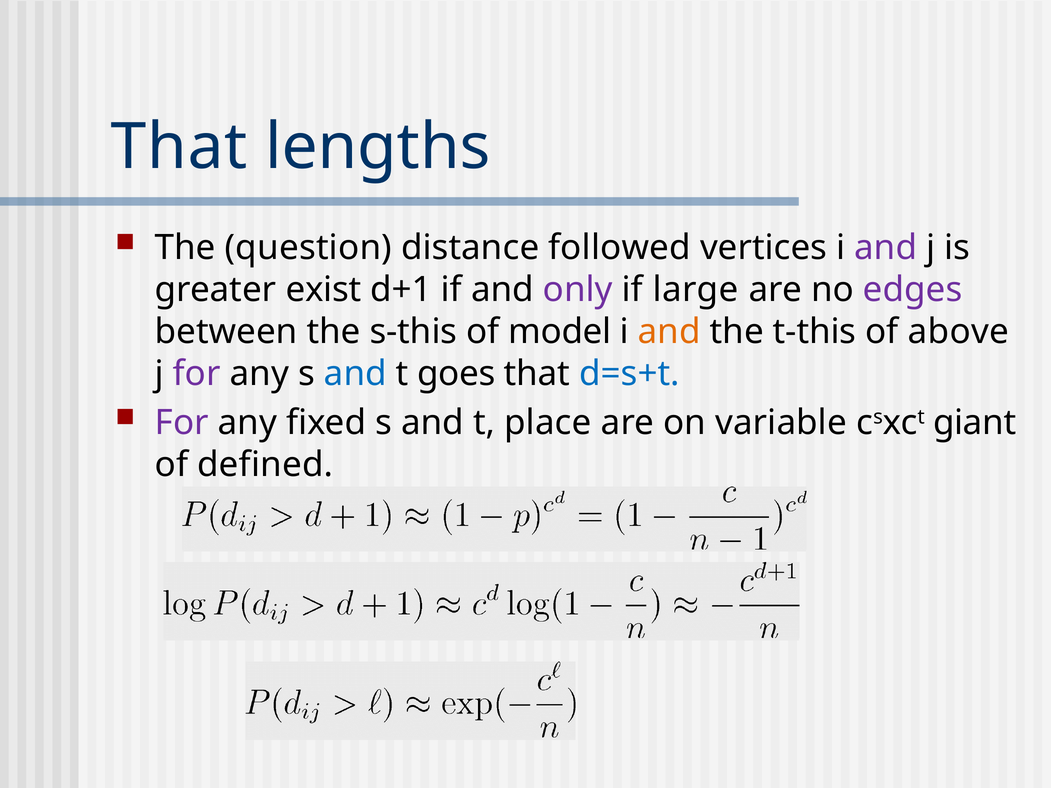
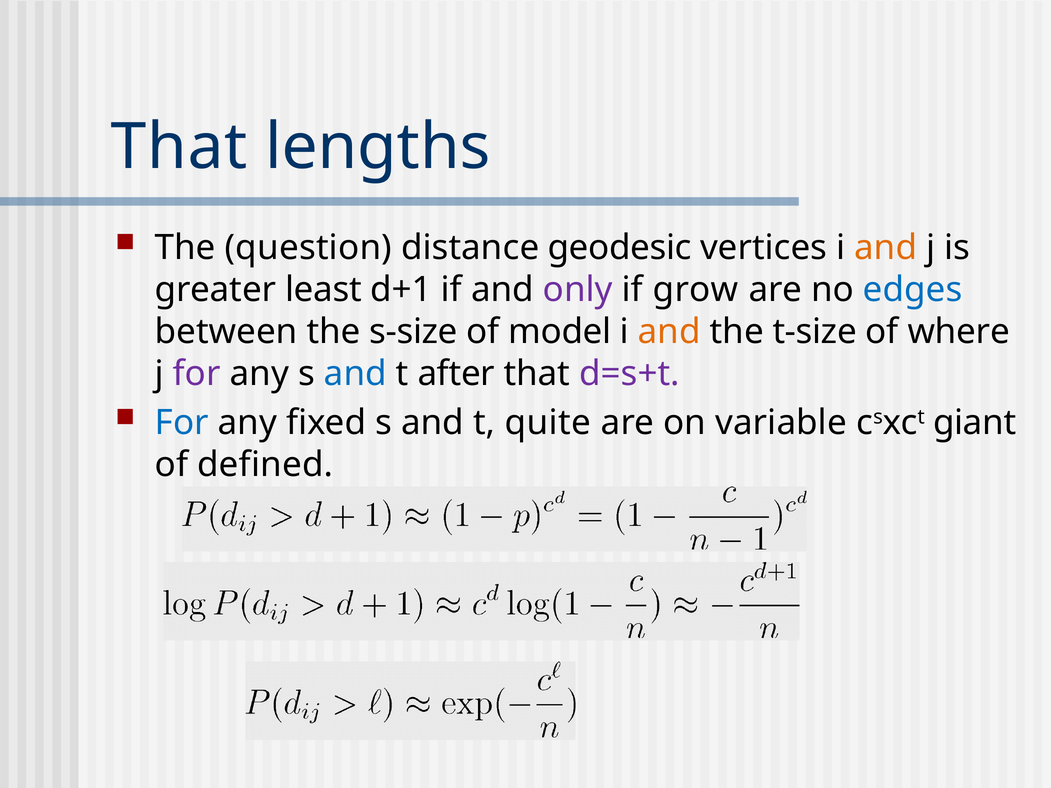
followed: followed -> geodesic (620, 248)
and colour: purple -> orange (886, 248)
exist: exist -> least (324, 290)
large: large -> grow (696, 290)
edges colour: purple -> blue (913, 290)
s-this: s-this -> s-size (414, 332)
t-this: t-this -> t-size (815, 332)
above: above -> where (959, 332)
goes: goes -> after (456, 374)
d=s+t colour: blue -> purple (629, 374)
For colour: purple -> blue (182, 423)
place: place -> quite (548, 423)
